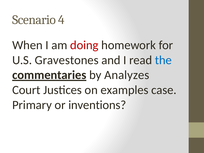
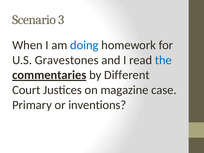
4: 4 -> 3 (61, 20)
doing colour: red -> blue (84, 45)
Analyzes: Analyzes -> Different (127, 75)
examples: examples -> magazine (125, 90)
